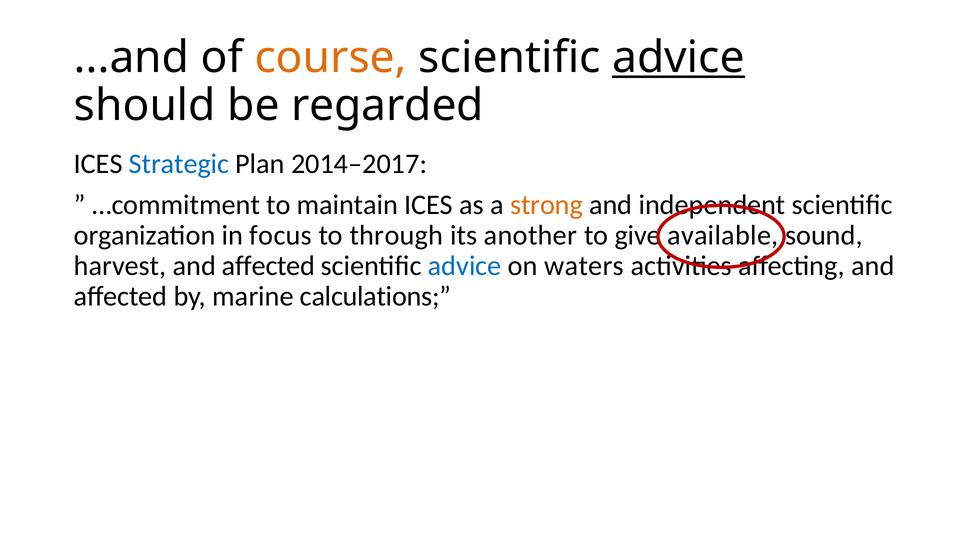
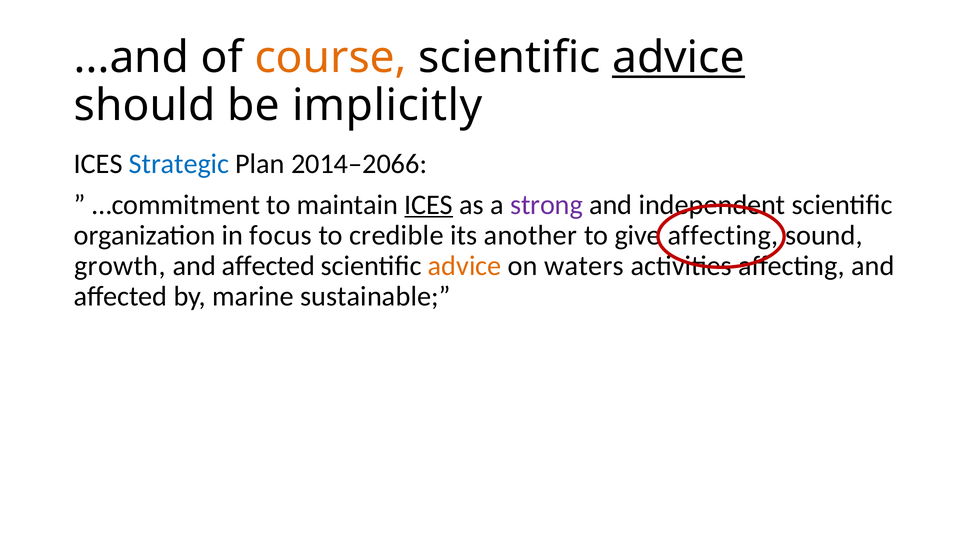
regarded: regarded -> implicitly (387, 105)
2014–2017: 2014–2017 -> 2014–2066 (359, 164)
ICES underline: none -> present (429, 205)
strong colour: orange -> purple (547, 205)
through: through -> credible (396, 235)
available: available -> affecting (723, 235)
harvest: harvest -> growth (120, 266)
advice colour: blue -> orange (465, 266)
calculations: calculations -> sustainable (375, 296)
